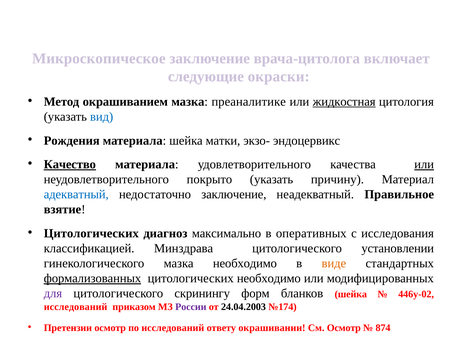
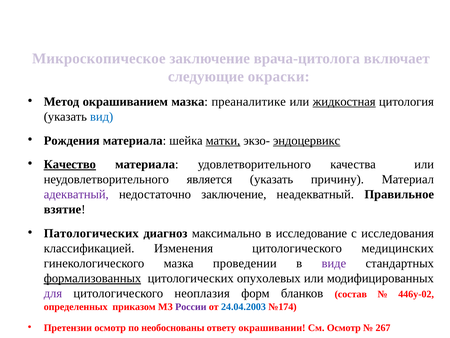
матки underline: none -> present (223, 140)
эндоцервикс underline: none -> present (307, 140)
или underline: present -> none (424, 164)
покрыто: покрыто -> является (209, 179)
адекватный colour: blue -> purple (76, 194)
Цитологических: Цитологических -> Патологических (91, 233)
оперативных: оперативных -> исследование (311, 233)
Минздрава: Минздрава -> Изменения (184, 248)
установлении: установлении -> медицинских (398, 248)
мазка необходимо: необходимо -> проведении (245, 263)
виде colour: orange -> purple (334, 263)
цитологических необходимо: необходимо -> опухолевых (269, 278)
скринингу: скринингу -> неоплазия (202, 293)
бланков шейка: шейка -> состав (351, 294)
исследований: исследований -> определенных (76, 306)
24.04.2003 colour: black -> blue (243, 306)
по исследований: исследований -> необоснованы (173, 327)
874: 874 -> 267 (383, 327)
